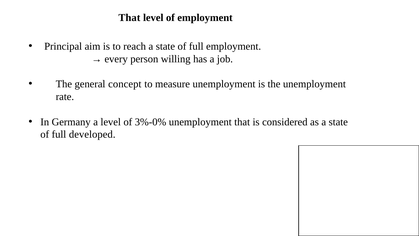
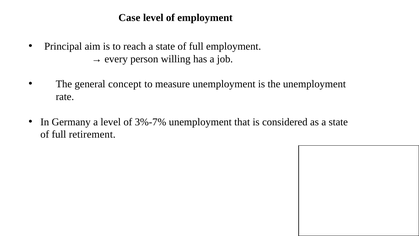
That: That -> Case (129, 18)
3%-0%: 3%-0% -> 3%-7% (151, 122)
developed: developed -> retirement (92, 134)
